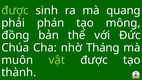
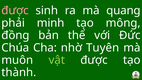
được colour: light green -> pink (15, 11)
phán: phán -> minh (51, 23)
Tháng: Tháng -> Tuyên (103, 48)
